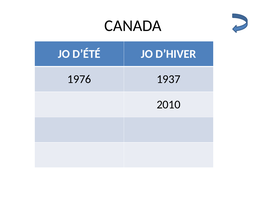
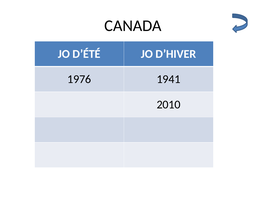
1937: 1937 -> 1941 (169, 79)
